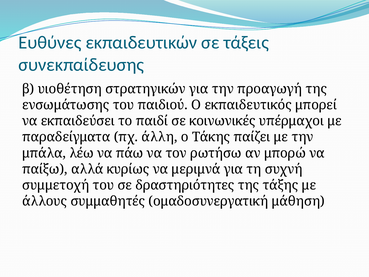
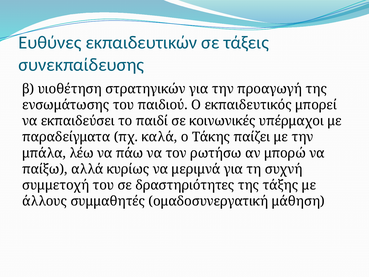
άλλη: άλλη -> καλά (159, 137)
